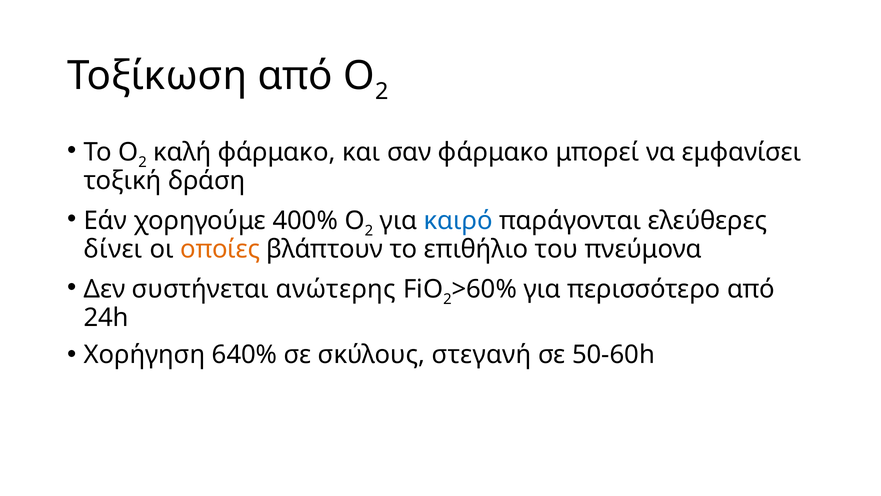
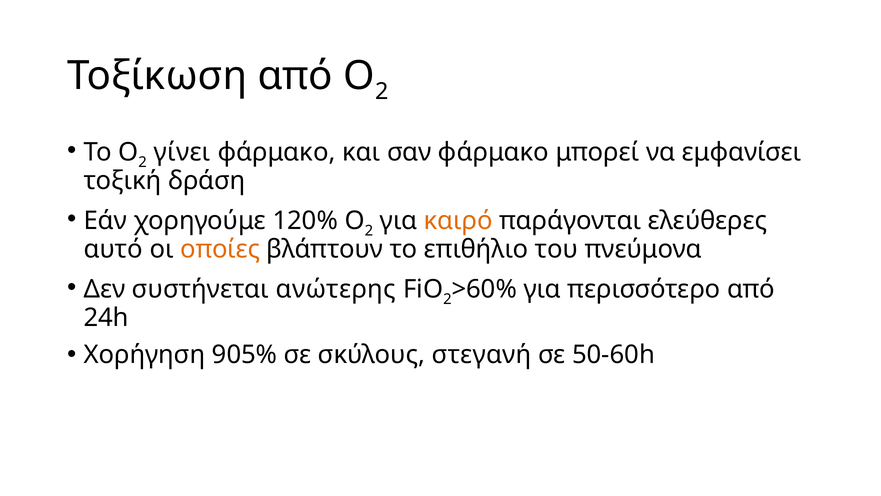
καλή: καλή -> γίνει (182, 152)
400%: 400% -> 120% (305, 221)
καιρό colour: blue -> orange (458, 221)
δίνει: δίνει -> αυτό (113, 249)
640%: 640% -> 905% (245, 355)
